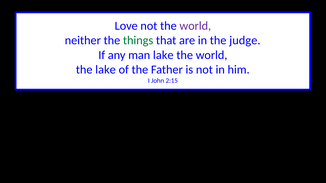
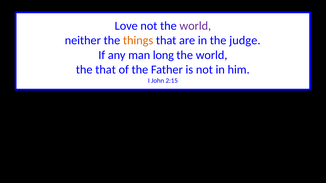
things colour: green -> orange (138, 41)
man lake: lake -> long (163, 55)
the lake: lake -> that (106, 70)
